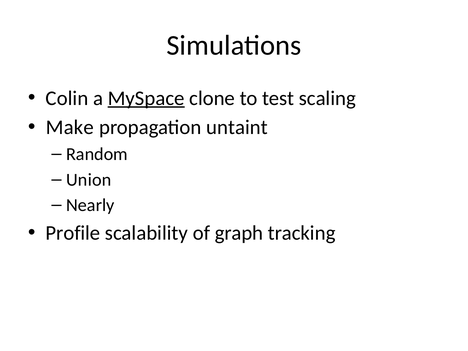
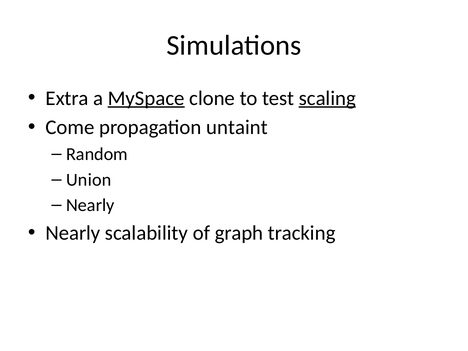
Colin: Colin -> Extra (67, 98)
scaling underline: none -> present (327, 98)
Make: Make -> Come (70, 127)
Profile: Profile -> Nearly (73, 233)
